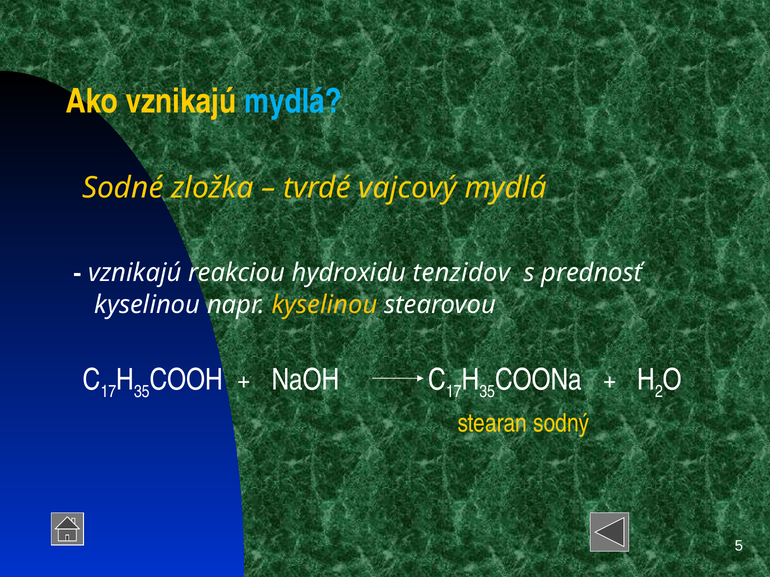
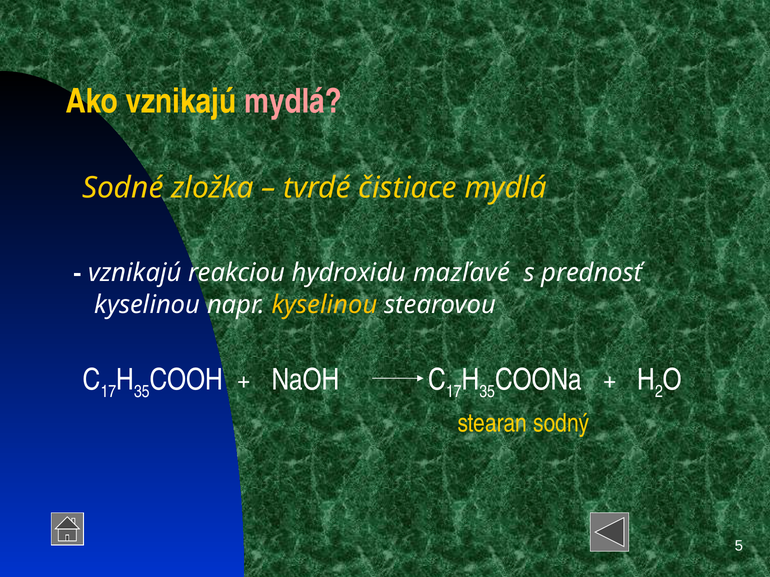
mydlá colour: light blue -> pink (293, 102)
vajcový: vajcový -> čistiace (408, 188)
tenzidov: tenzidov -> mazľavé (461, 273)
